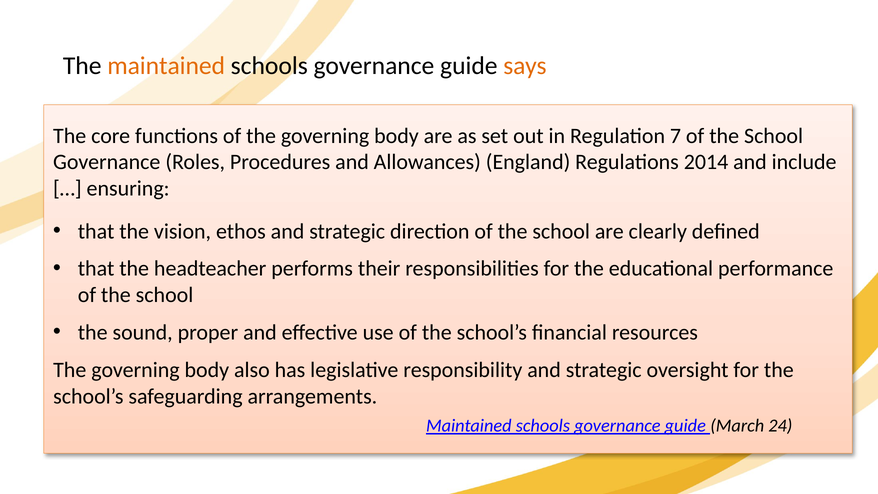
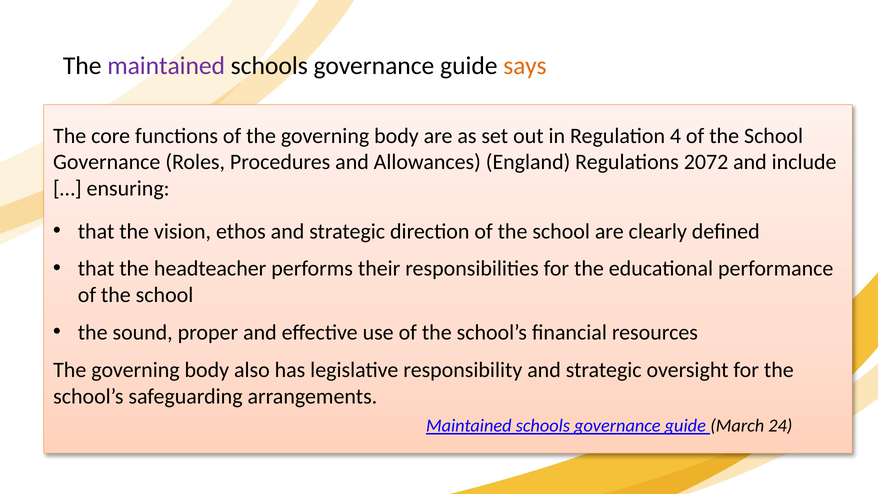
maintained colour: orange -> purple (166, 66)
7: 7 -> 4 (676, 136)
2014: 2014 -> 2072 (706, 162)
